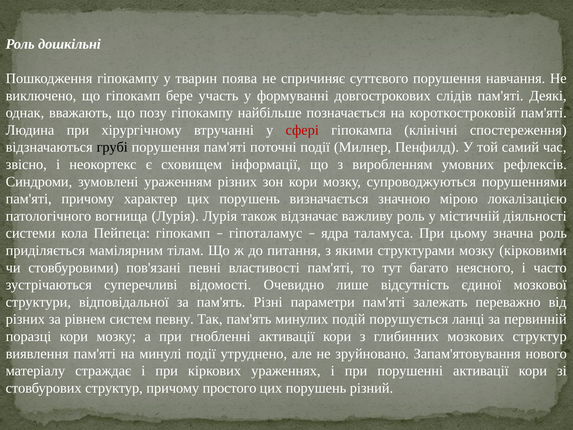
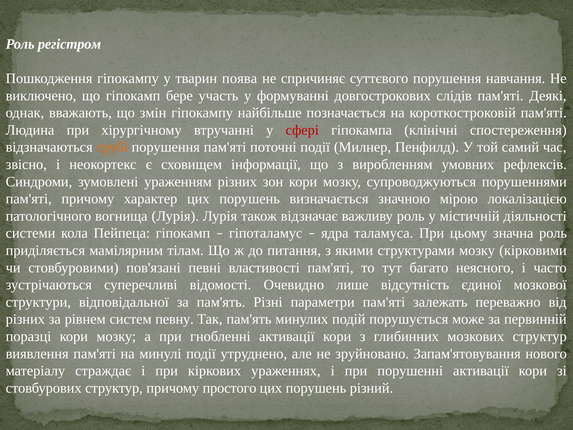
дошкільні: дошкільні -> регістром (70, 44)
позу: позу -> змін (153, 113)
грубі colour: black -> orange (112, 147)
ланці: ланці -> може (468, 319)
